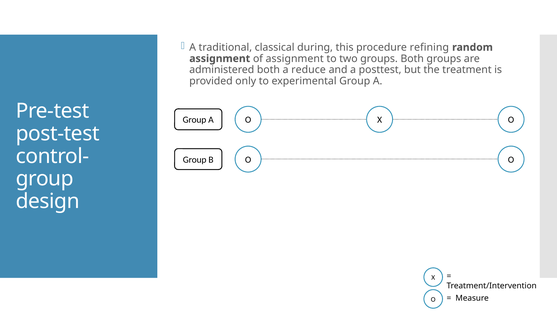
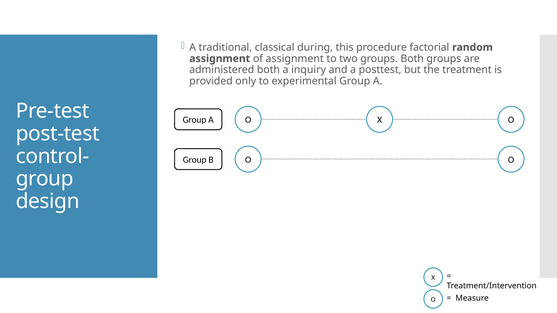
refining: refining -> factorial (429, 47)
reduce: reduce -> inquiry (309, 70)
